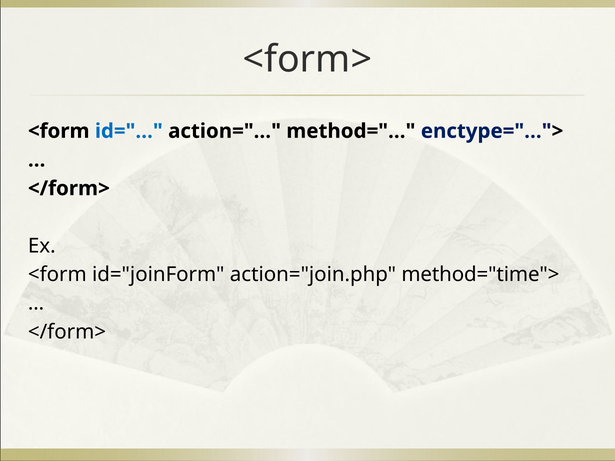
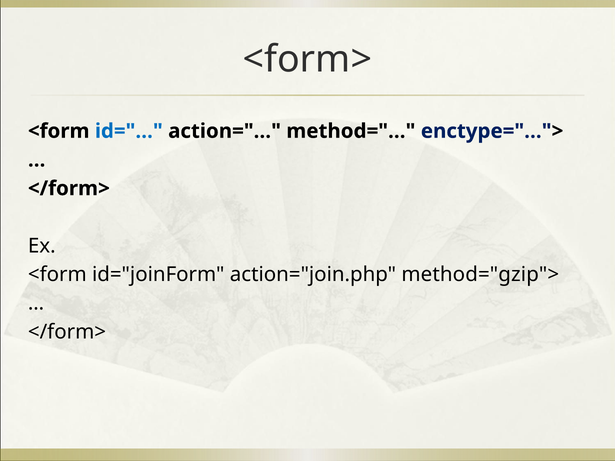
method="time">: method="time"> -> method="gzip"> (480, 275)
